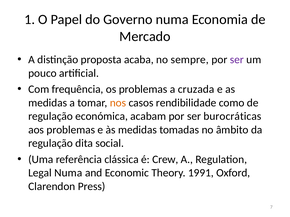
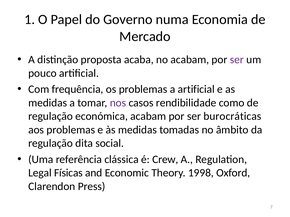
no sempre: sempre -> acabam (190, 60)
a cruzada: cruzada -> artificial (196, 89)
nos colour: orange -> purple (118, 103)
Legal Numa: Numa -> Físicas (68, 173)
1991: 1991 -> 1998 (201, 173)
